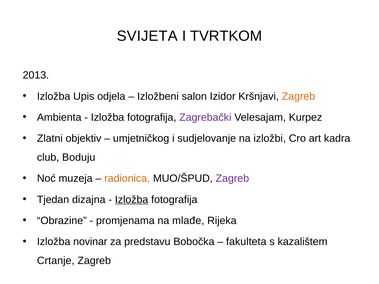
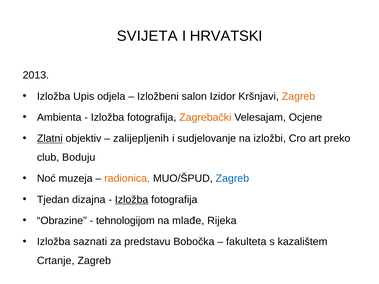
TVRTKOM: TVRTKOM -> HRVATSKI (226, 36)
Zagrebački colour: purple -> orange (205, 117)
Kurpez: Kurpez -> Ocjene (306, 117)
Zlatni underline: none -> present (50, 139)
umjetničkog: umjetničkog -> zalijepljenih (141, 139)
kadra: kadra -> preko (337, 139)
Zagreb colour: purple -> blue (232, 179)
promjenama: promjenama -> tehnologijom (125, 221)
novinar: novinar -> saznati (90, 242)
